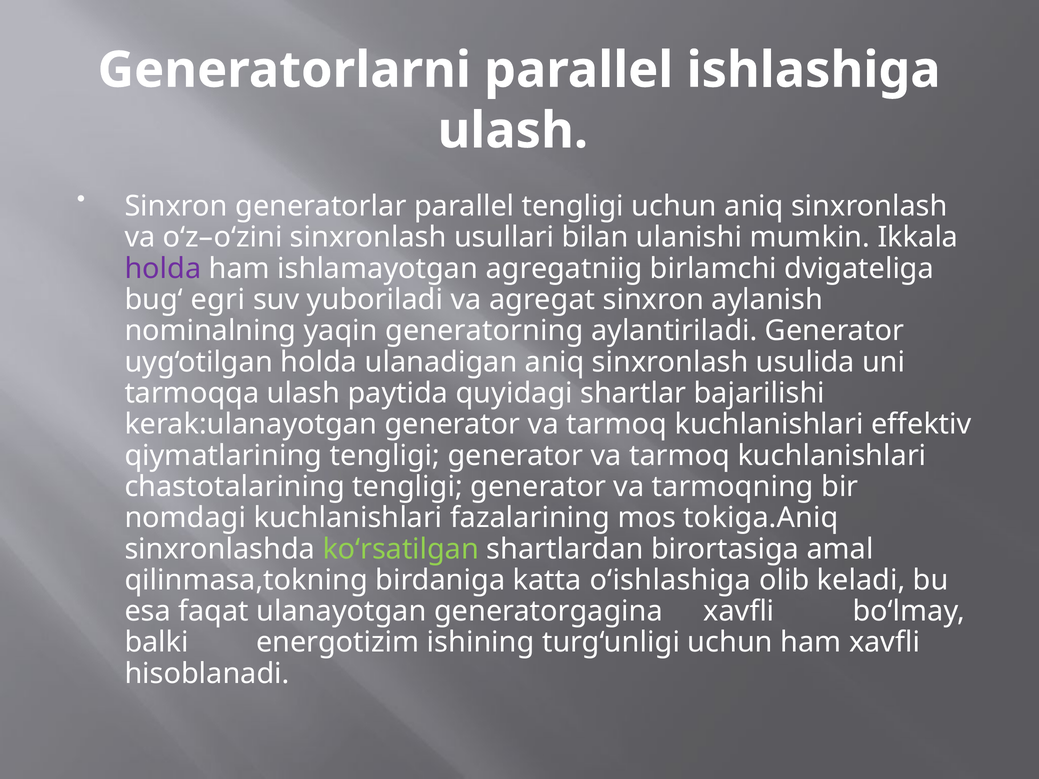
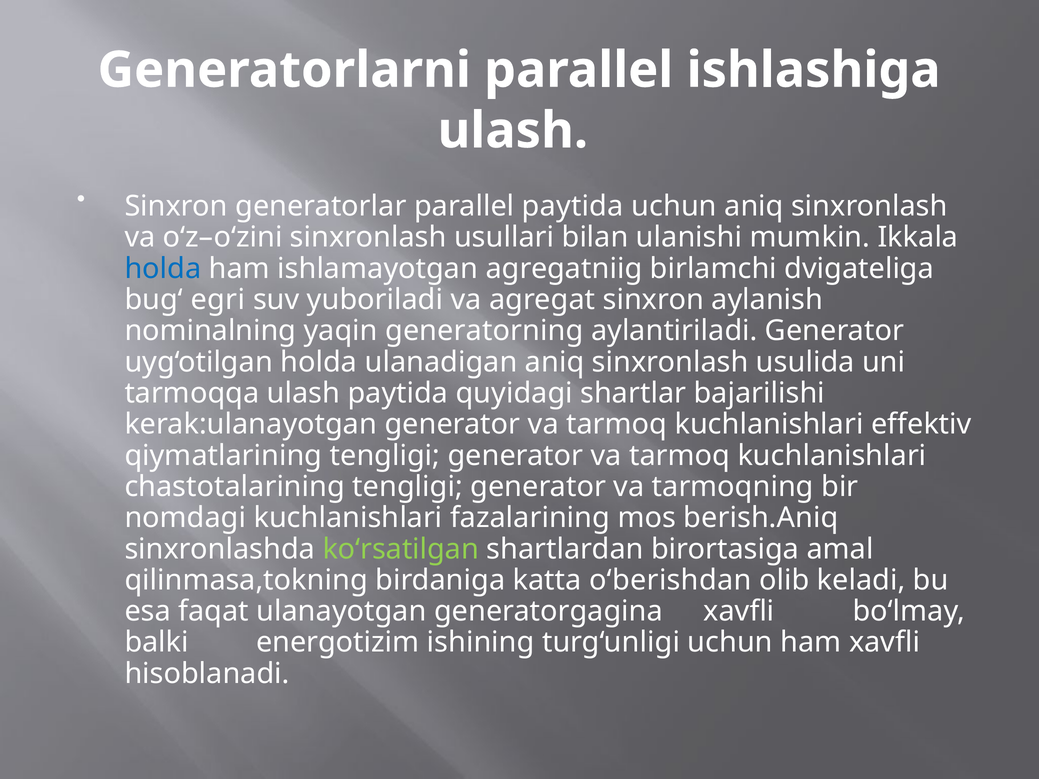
parallel tengligi: tengligi -> paytida (573, 206)
holda colour: purple -> blue (163, 269)
tokiga.Aniq: tokiga.Aniq -> berish.Aniq (761, 518)
o‘ishlashiga: o‘ishlashiga -> o‘berishdan (670, 580)
